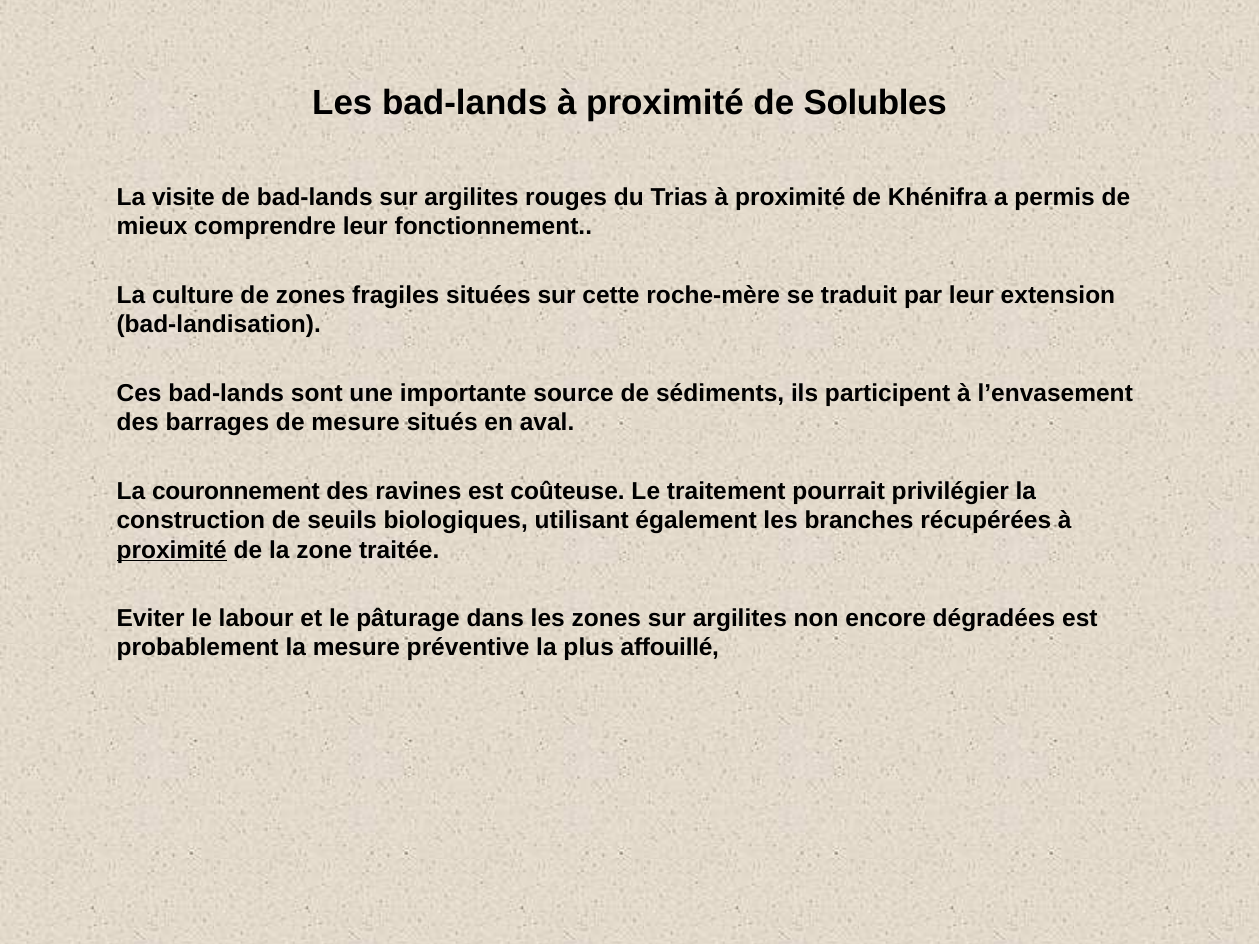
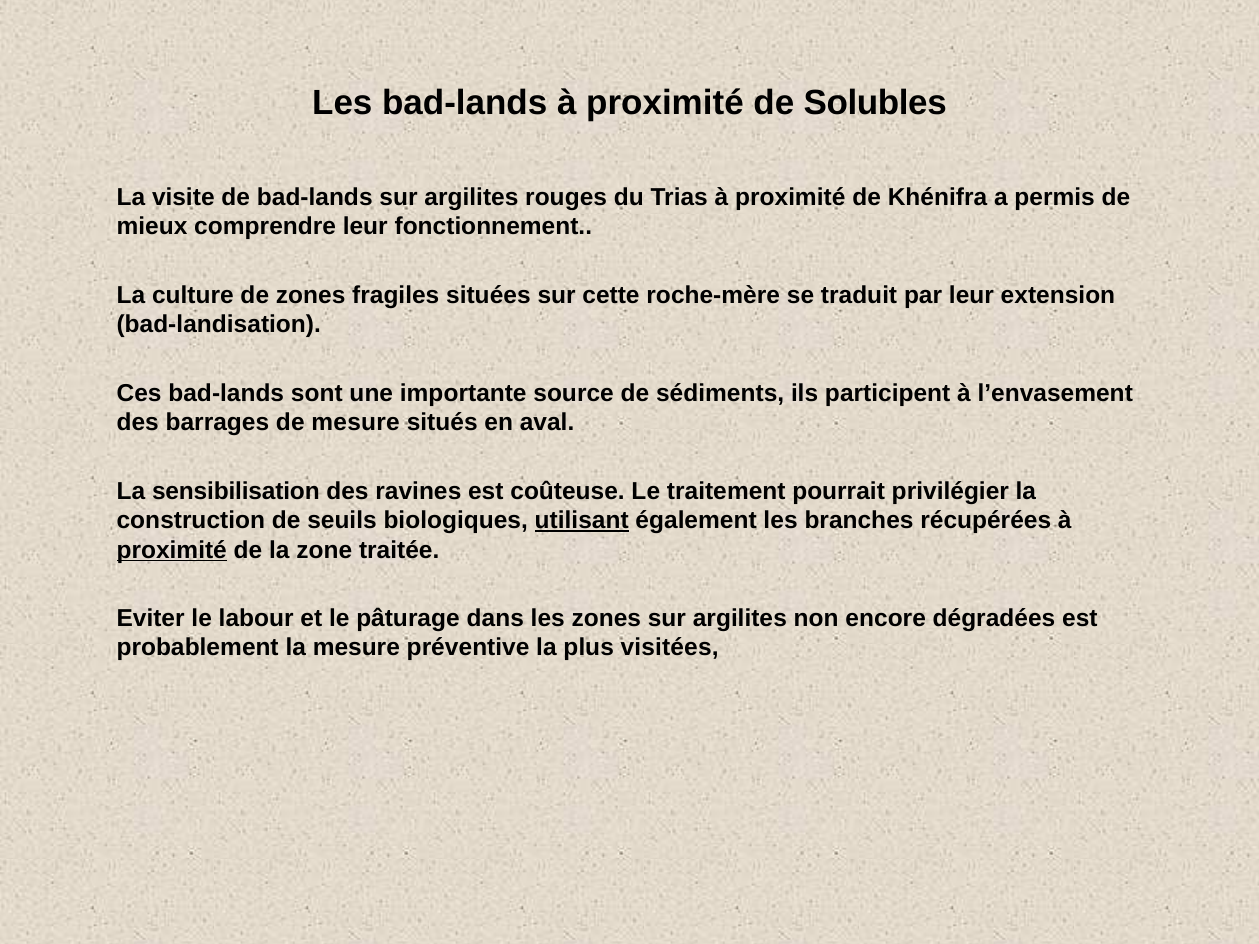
couronnement: couronnement -> sensibilisation (236, 491)
utilisant underline: none -> present (582, 521)
affouillé: affouillé -> visitées (670, 648)
